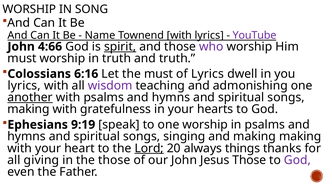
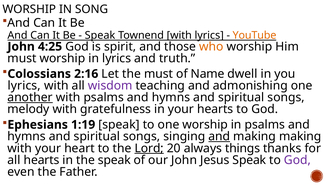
Name: Name -> Speak (100, 35)
YouTube colour: purple -> orange (254, 35)
4:66: 4:66 -> 4:25 (50, 47)
spirit underline: present -> none (120, 47)
who colour: purple -> orange (211, 47)
in truth: truth -> lyrics (117, 58)
6:16: 6:16 -> 2:16 (86, 74)
of Lyrics: Lyrics -> Name (208, 74)
making: making -> melody (28, 109)
9:19: 9:19 -> 1:19 (83, 125)
and underline: none -> present (219, 136)
all giving: giving -> hearts (42, 160)
the those: those -> speak (114, 160)
Jesus Those: Those -> Speak (249, 160)
